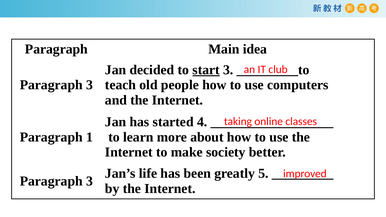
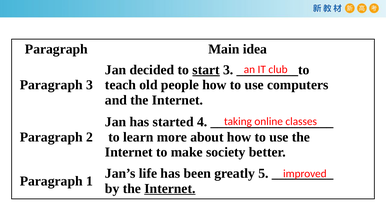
1: 1 -> 2 (89, 137)
3: 3 -> 1 (89, 181)
Internet underline: none -> present (170, 189)
